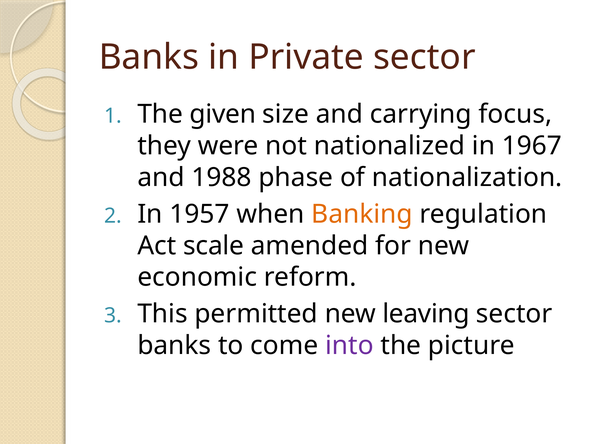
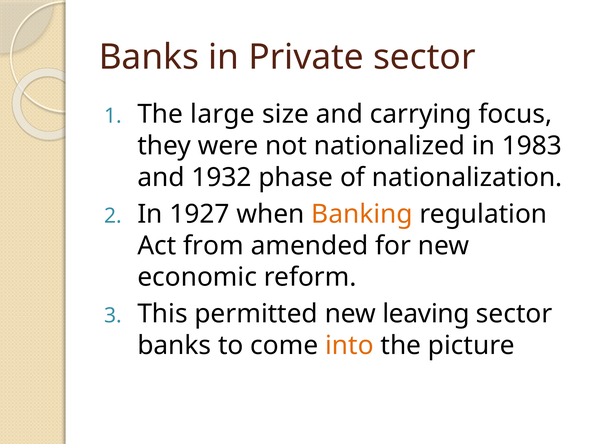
given: given -> large (223, 114)
1967: 1967 -> 1983 (532, 146)
1988: 1988 -> 1932 (222, 178)
1957: 1957 -> 1927 (199, 214)
scale: scale -> from (213, 246)
into colour: purple -> orange (349, 345)
